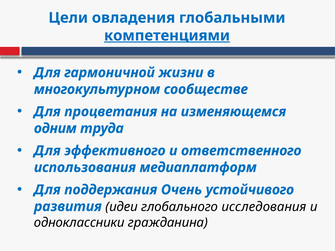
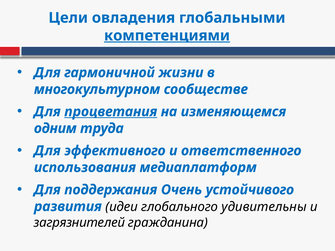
процветания underline: none -> present (111, 112)
исследования: исследования -> удивительны (264, 207)
одноклассники: одноклассники -> загрязнителей (79, 223)
